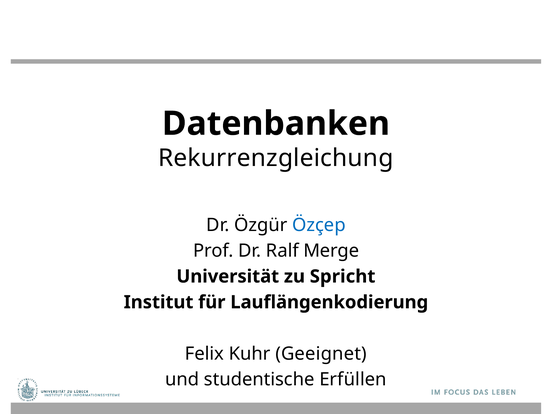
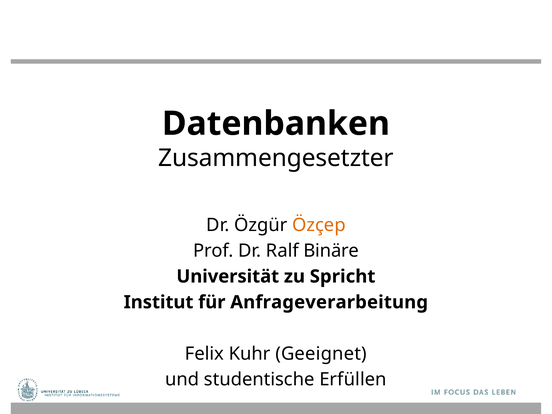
Rekurrenzgleichung: Rekurrenzgleichung -> Zusammengesetzter (276, 158)
Özçep colour: blue -> orange (319, 225)
Merge: Merge -> Binäre (331, 251)
Lauflängenkodierung: Lauflängenkodierung -> Anfrageverarbeitung (329, 302)
